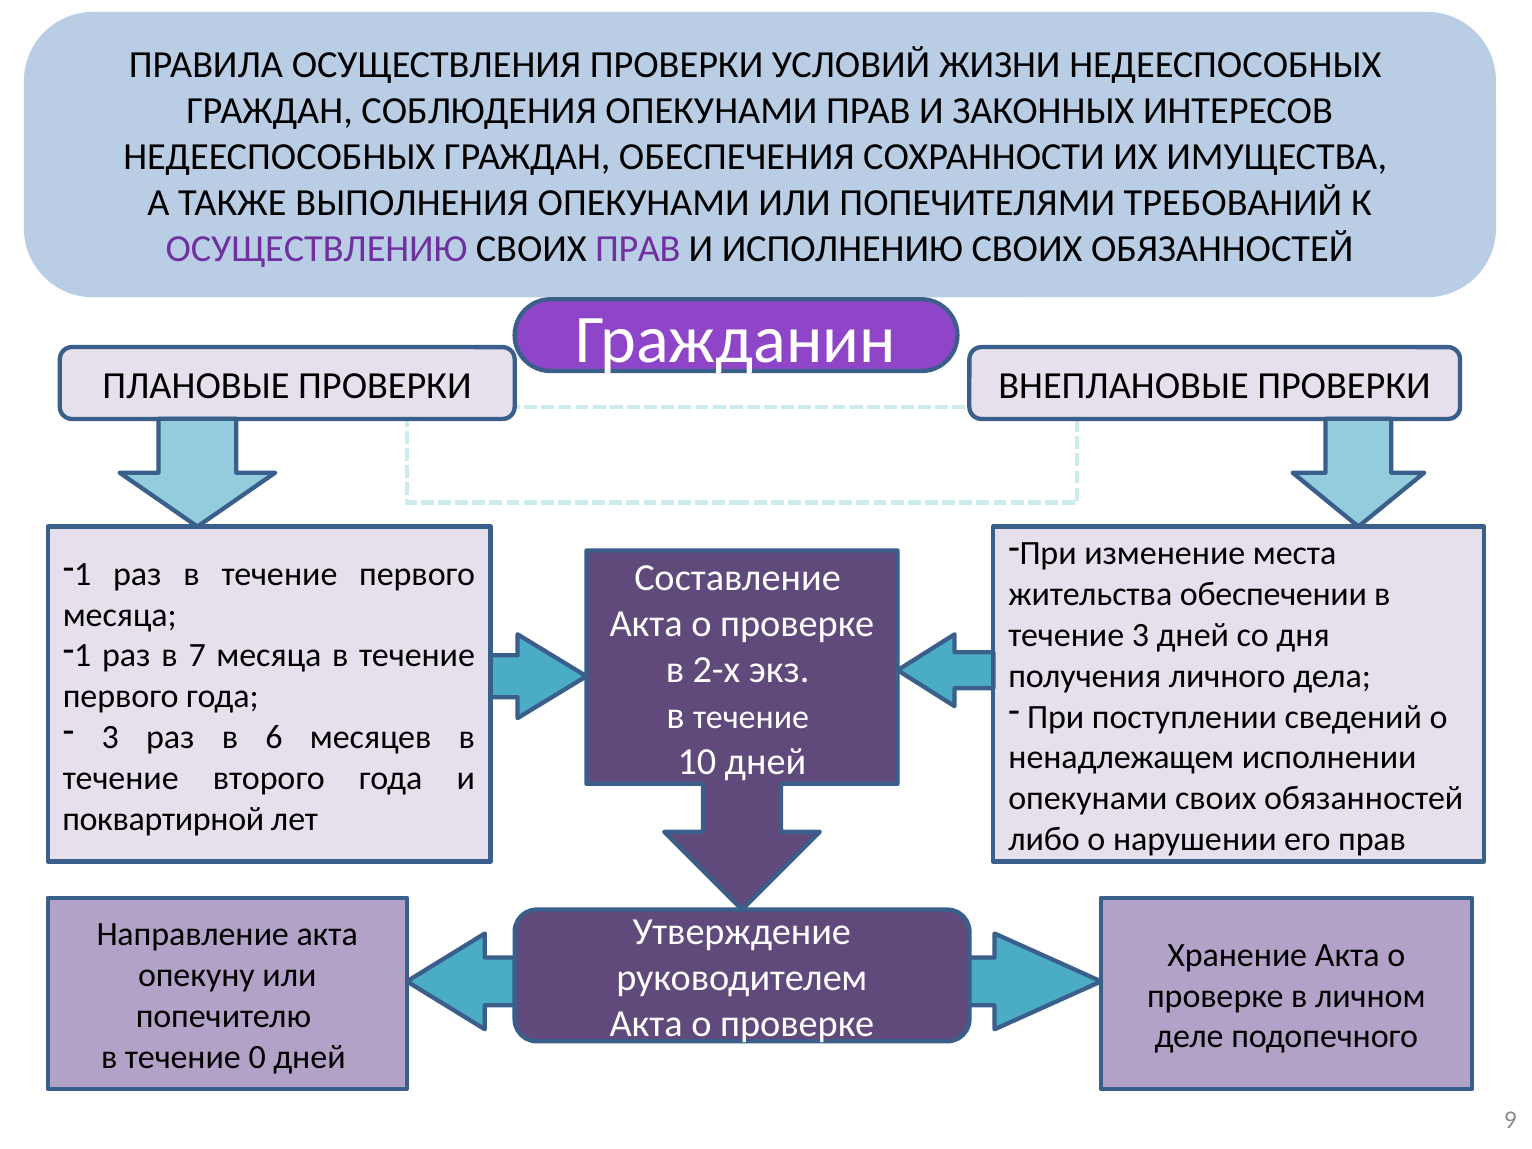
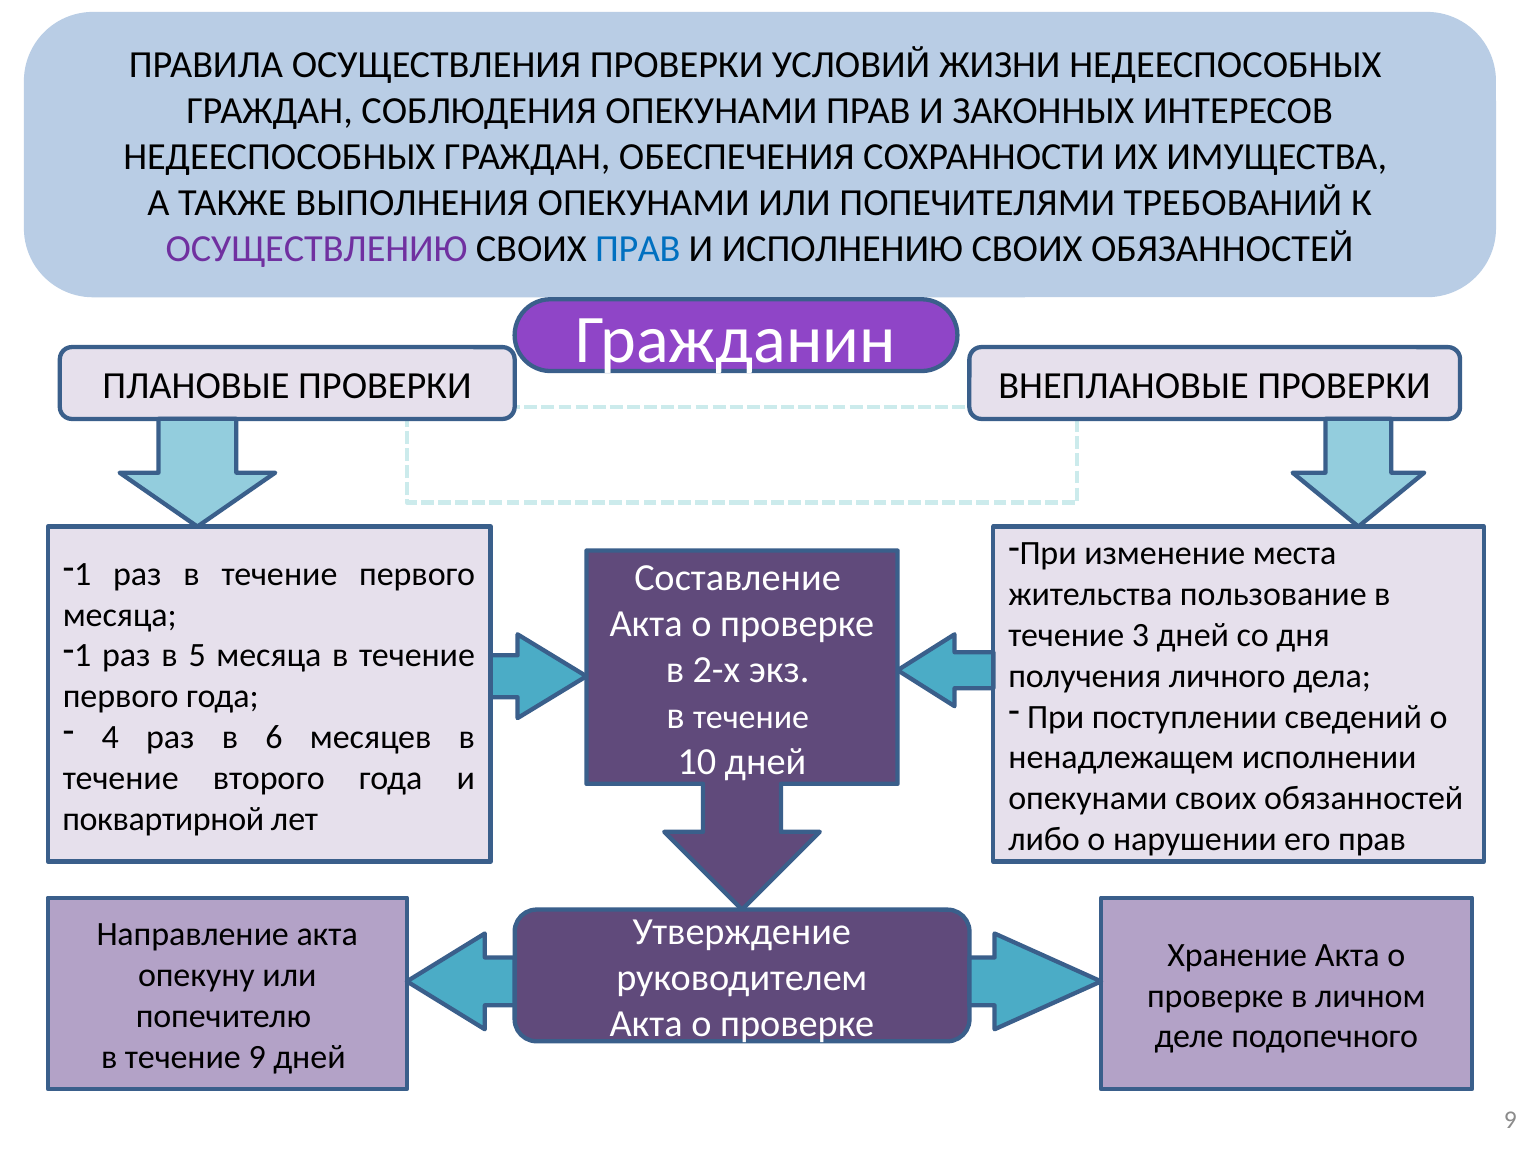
ПРАВ colour: purple -> blue (638, 249)
обеспечении: обеспечении -> пользование (1273, 594)
7: 7 -> 5 (197, 656)
3: 3 -> 4 (110, 737)
течение 0: 0 -> 9 (257, 1057)
